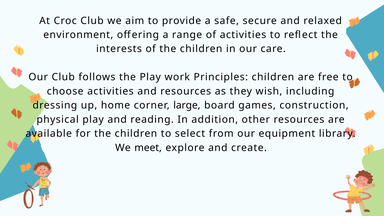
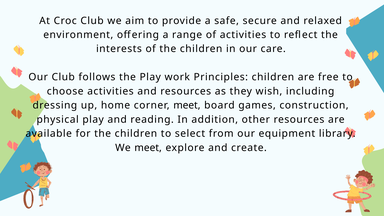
corner large: large -> meet (187, 105)
